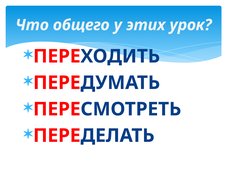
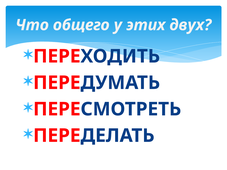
урок: урок -> двух (190, 25)
